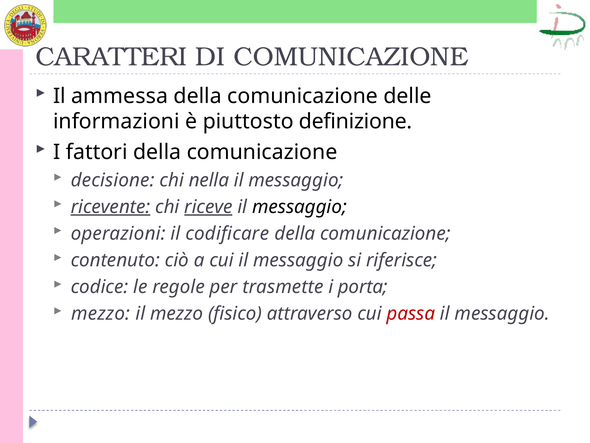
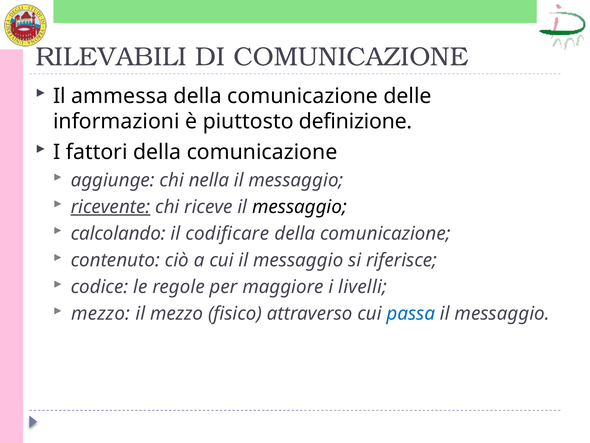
CARATTERI: CARATTERI -> RILEVABILI (111, 57)
decisione: decisione -> aggiunge (113, 180)
riceve underline: present -> none (208, 207)
operazioni: operazioni -> calcolando (118, 233)
trasmette: trasmette -> maggiore (283, 287)
porta: porta -> livelli (363, 287)
passa colour: red -> blue (411, 313)
